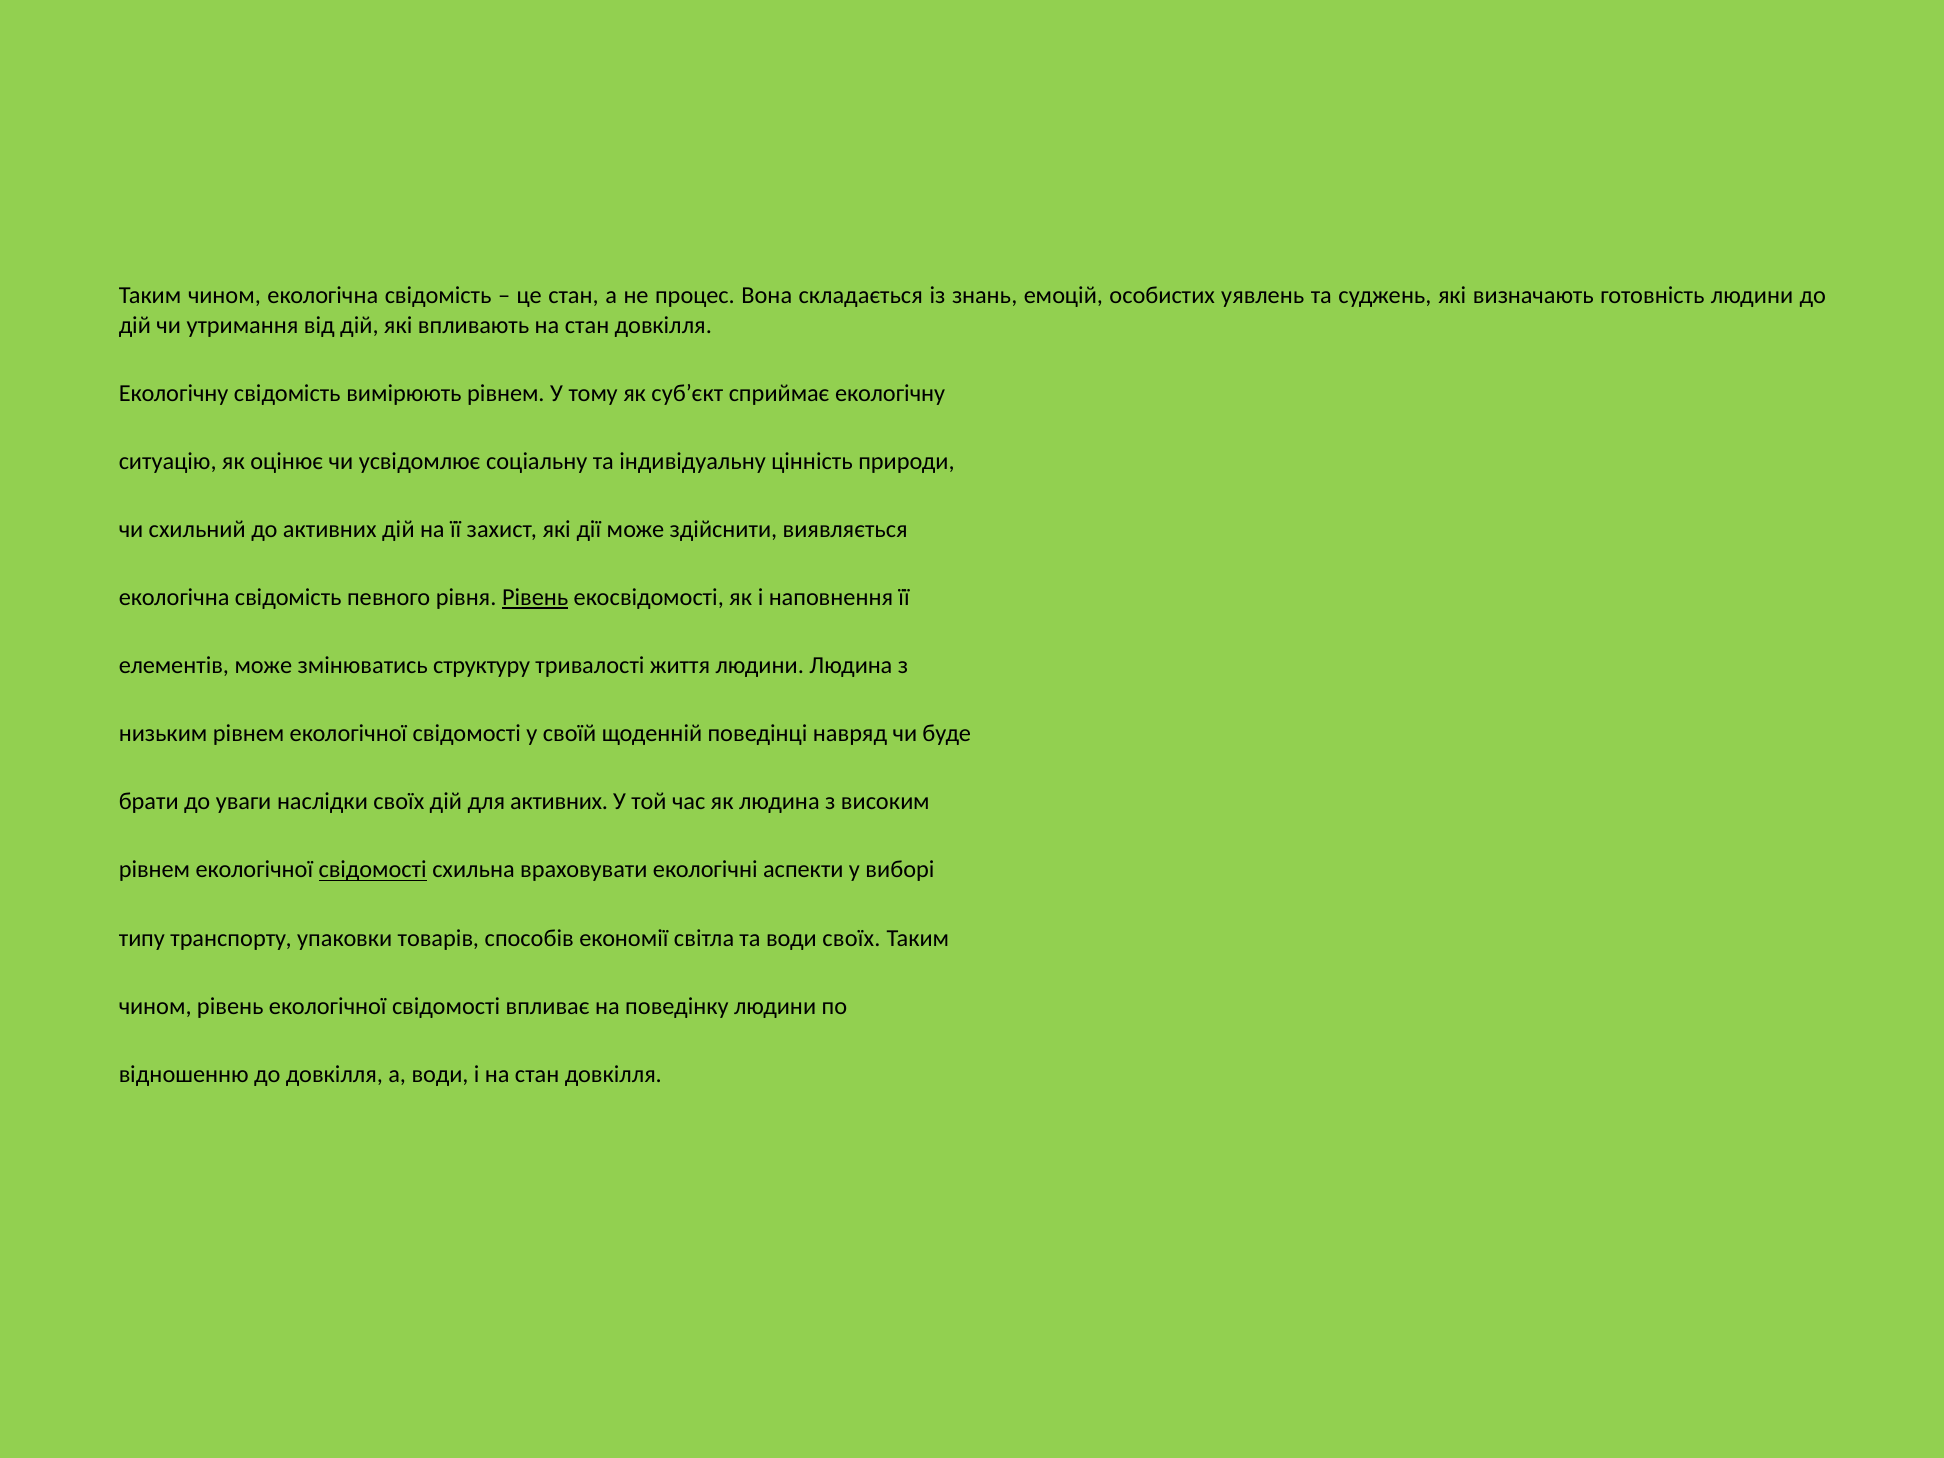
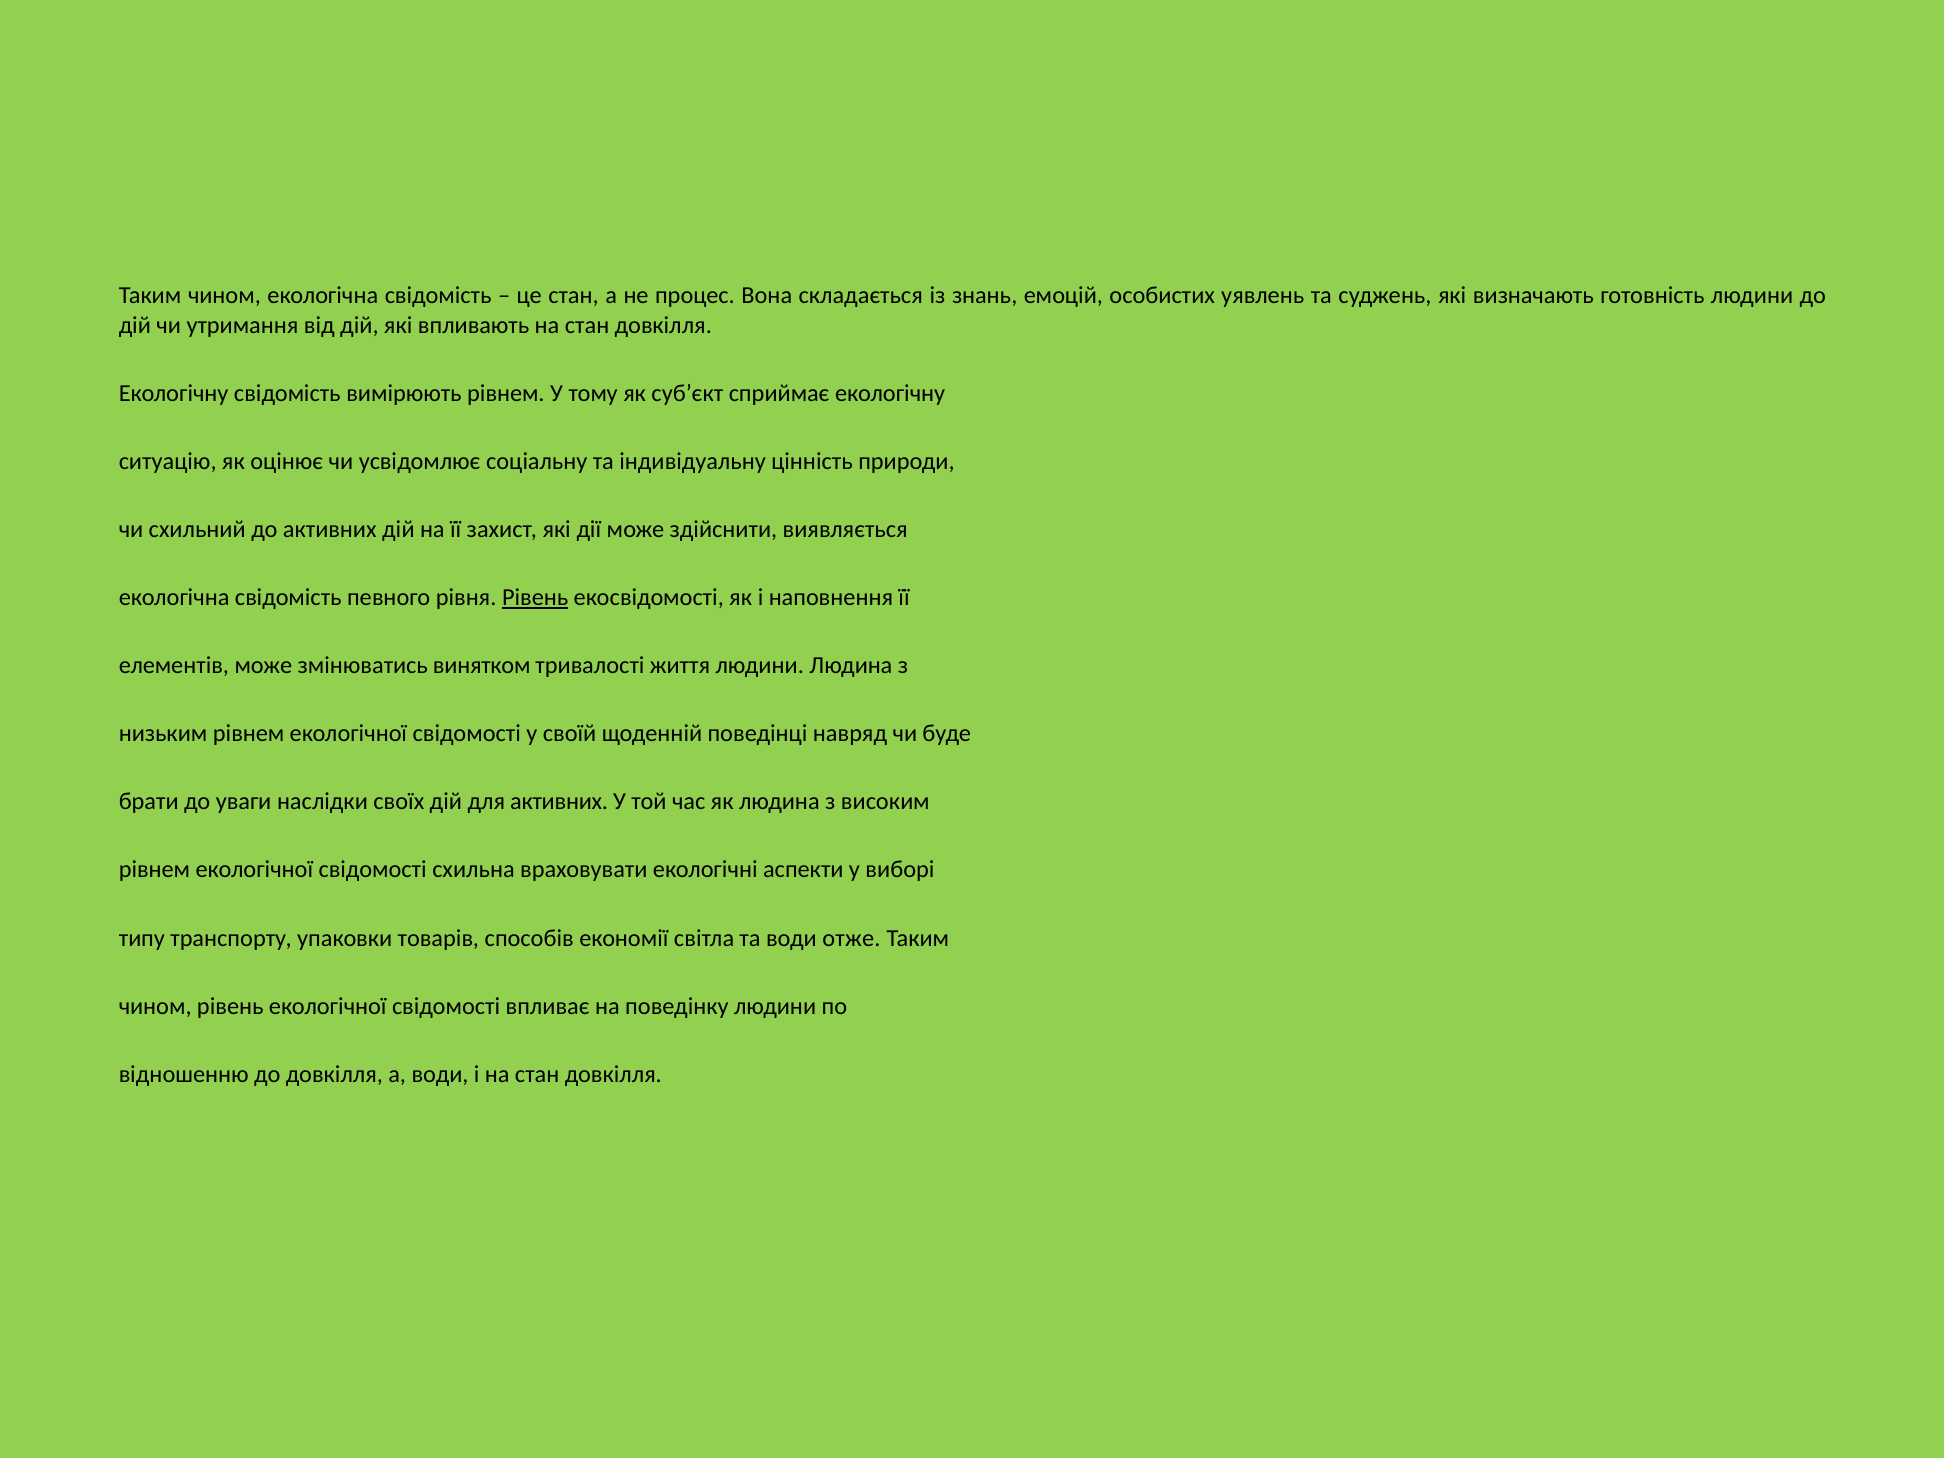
структуру: структуру -> винятком (482, 666)
свідомості underline: present -> none (373, 870)
води своїх: своїх -> отже (851, 938)
